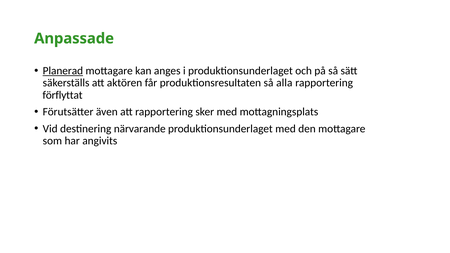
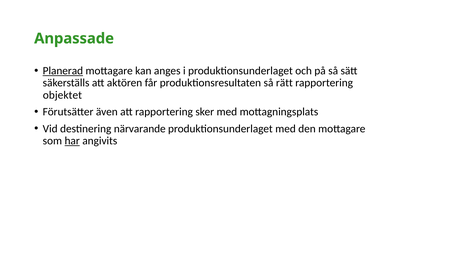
alla: alla -> rätt (284, 83)
förflyttat: förflyttat -> objektet (62, 95)
har underline: none -> present (72, 141)
